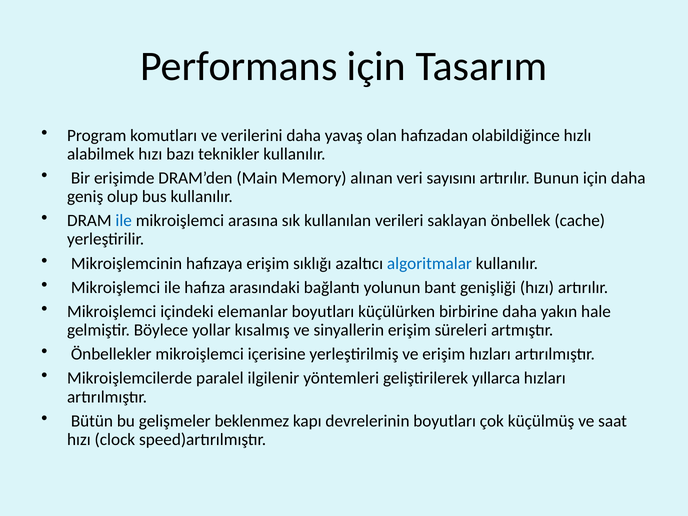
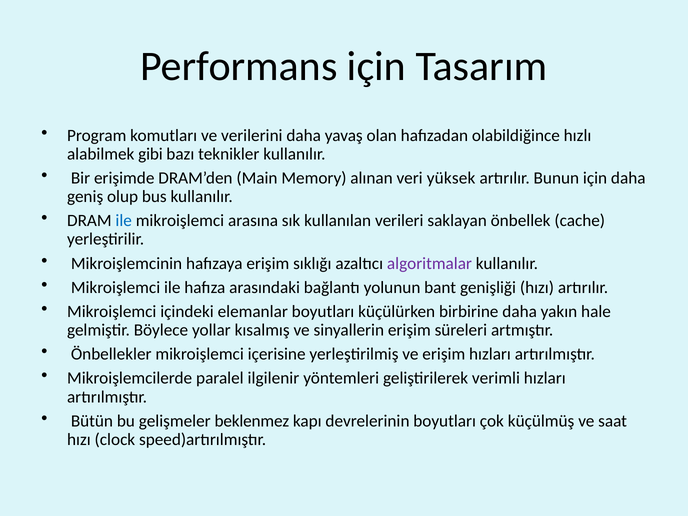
alabilmek hızı: hızı -> gibi (150, 154)
sayısını: sayısını -> yüksek (451, 178)
algoritmalar colour: blue -> purple (429, 263)
yıllarca: yıllarca -> verimli (496, 378)
